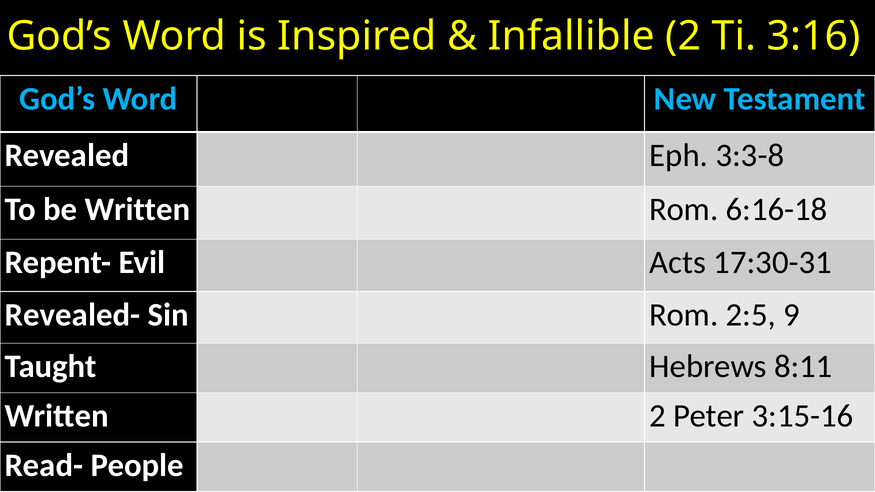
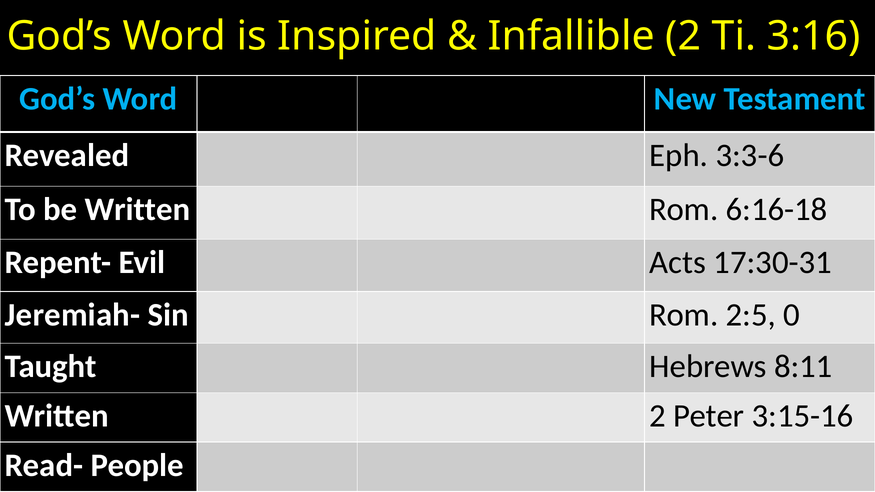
3:3-8: 3:3-8 -> 3:3-6 (750, 155)
Revealed-: Revealed- -> Jeremiah- (73, 315)
9: 9 -> 0 (792, 315)
